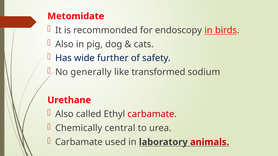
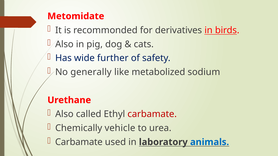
endoscopy: endoscopy -> derivatives (178, 30)
transformed: transformed -> metabolized (158, 72)
central: central -> vehicle (120, 128)
animals colour: red -> blue (210, 142)
